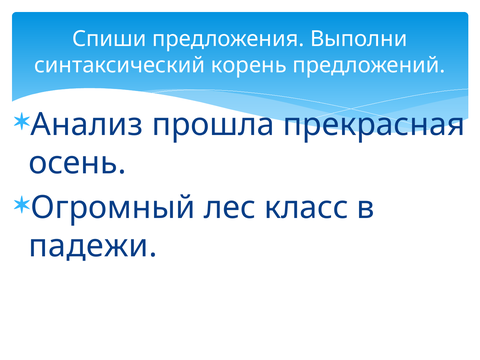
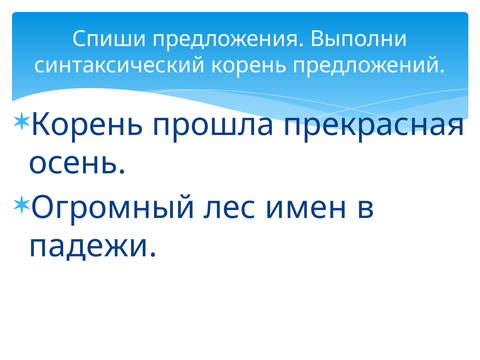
Анализ: Анализ -> Корень (87, 124)
класс: класс -> имен (306, 208)
